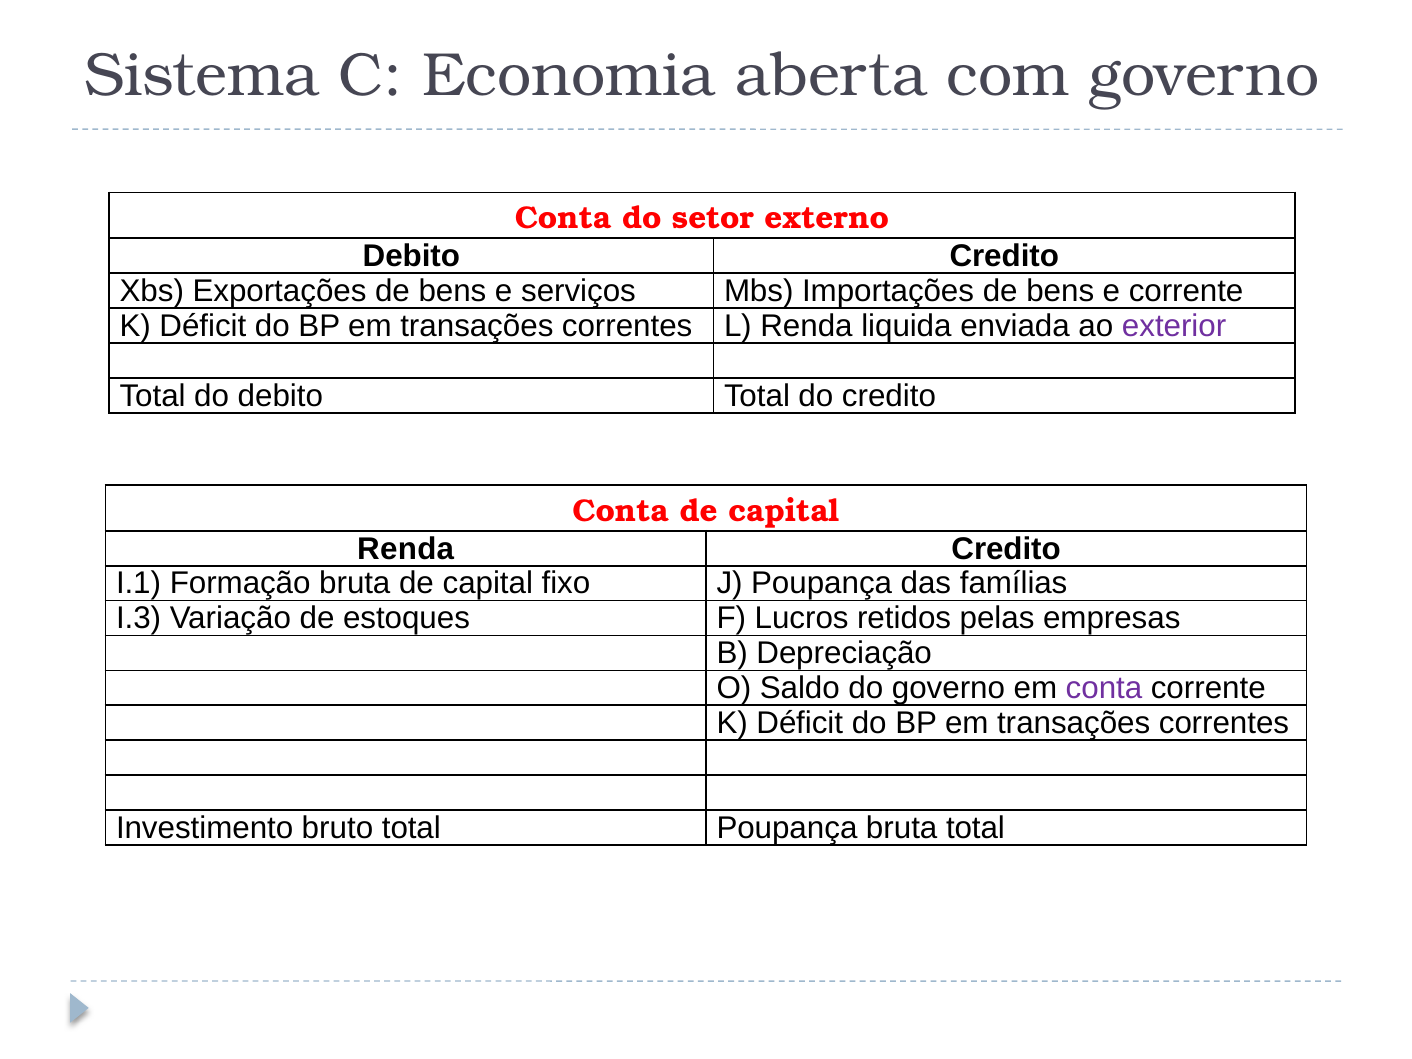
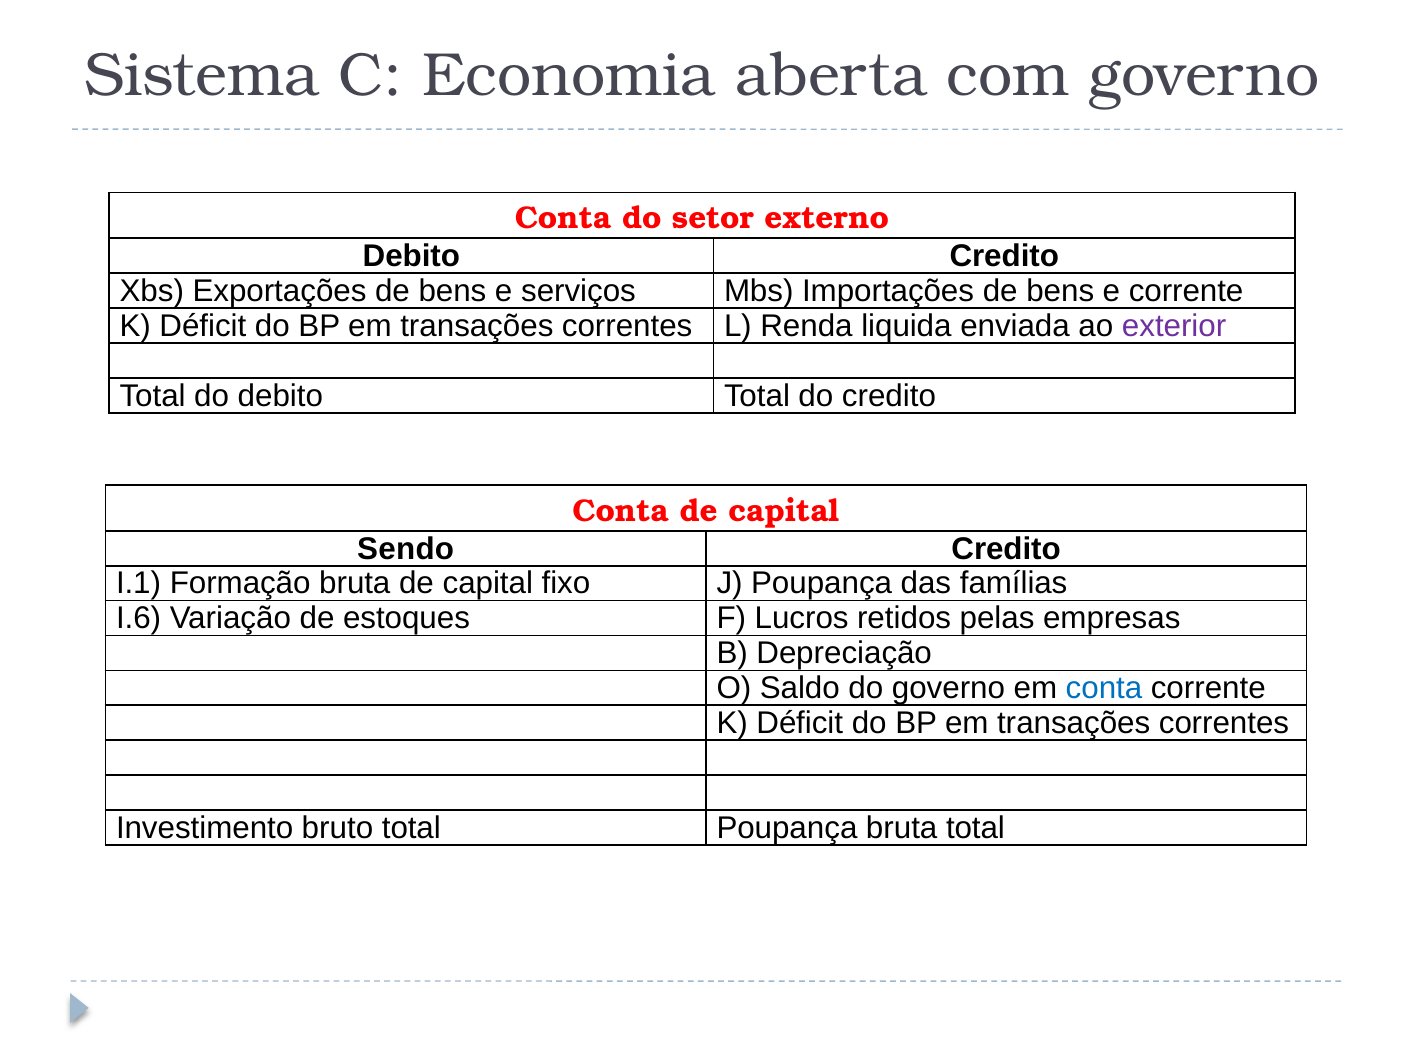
Renda: Renda -> Sendo (406, 549)
I.3: I.3 -> I.6 (139, 618)
conta colour: purple -> blue (1104, 688)
